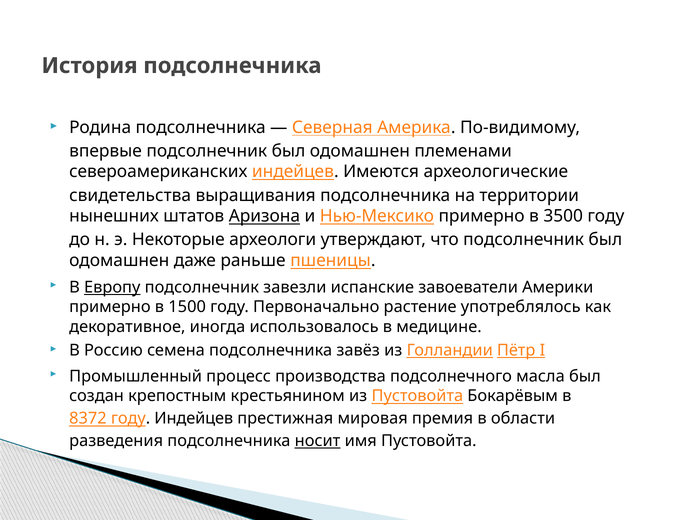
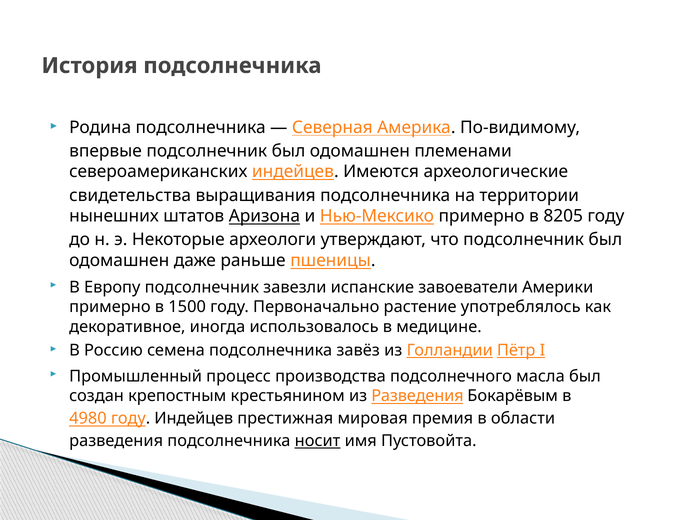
3500: 3500 -> 8205 (563, 216)
Европу underline: present -> none (112, 287)
из Пустовойта: Пустовойта -> Разведения (417, 396)
8372: 8372 -> 4980 (88, 418)
